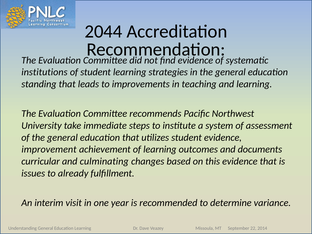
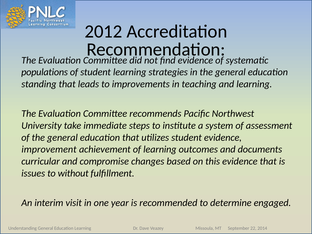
2044: 2044 -> 2012 (103, 32)
institutions: institutions -> populations (45, 72)
culminating: culminating -> compromise (104, 161)
already: already -> without (73, 173)
variance: variance -> engaged (272, 203)
